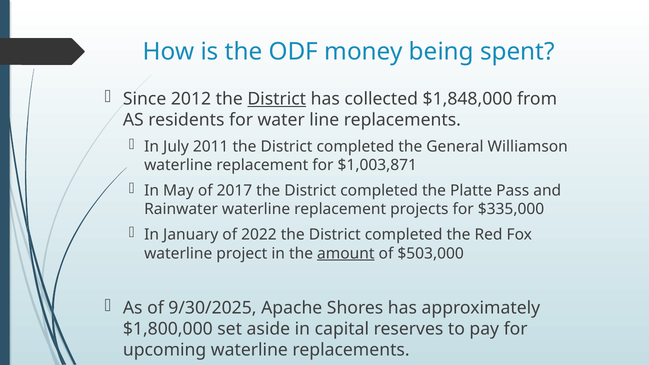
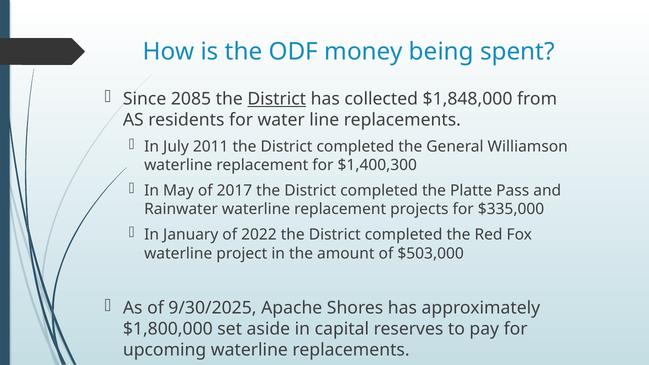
2012: 2012 -> 2085 (191, 99)
$1,003,871: $1,003,871 -> $1,400,300 (377, 165)
amount underline: present -> none (346, 253)
